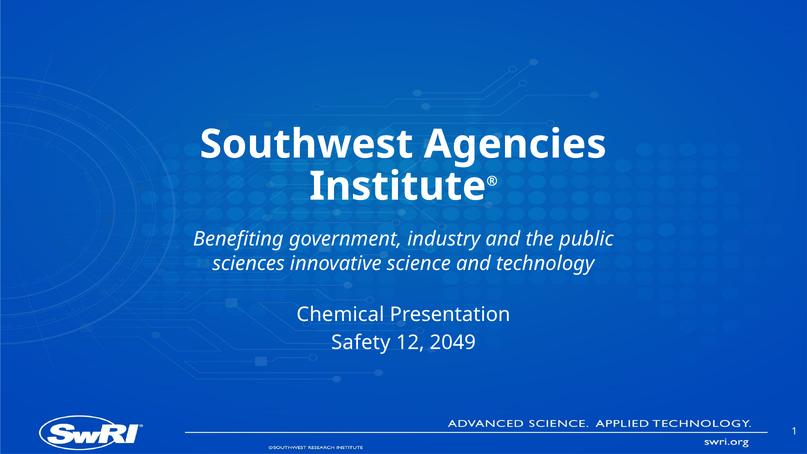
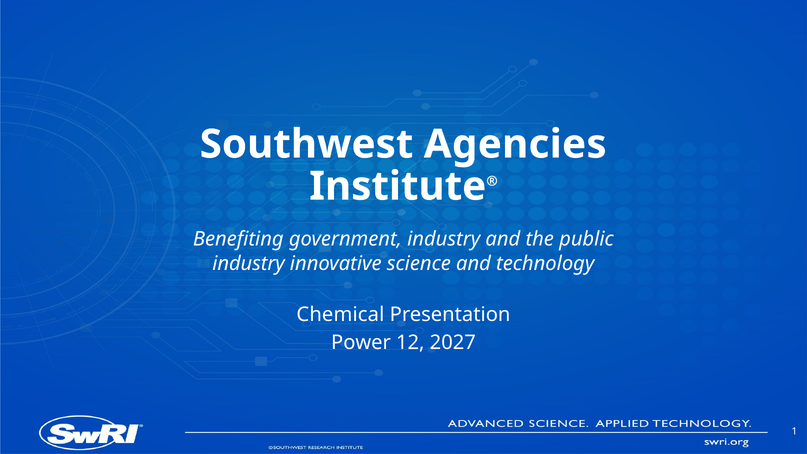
sciences: sciences -> industry (249, 263)
Safety: Safety -> Power (361, 343)
2049: 2049 -> 2027 (453, 343)
